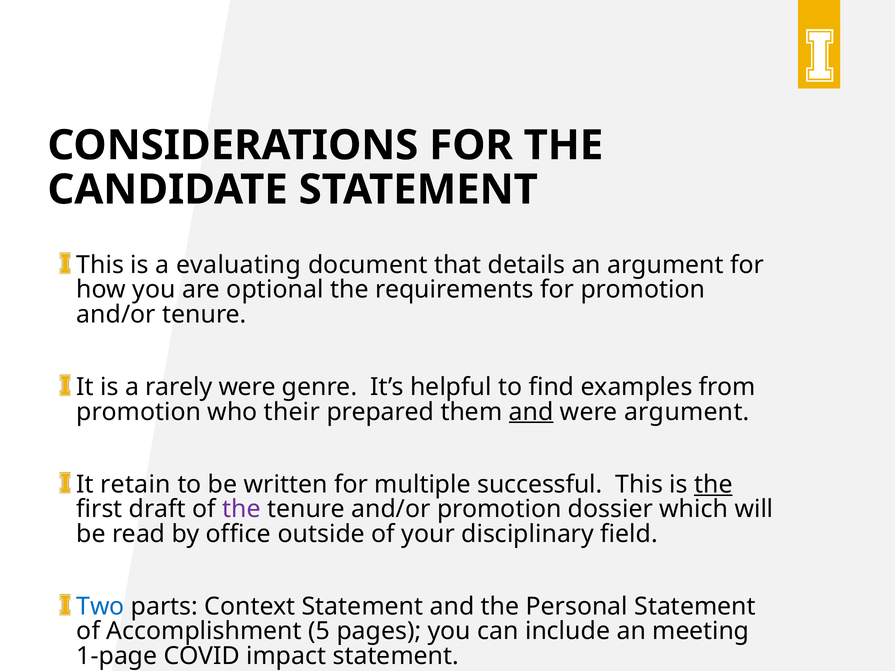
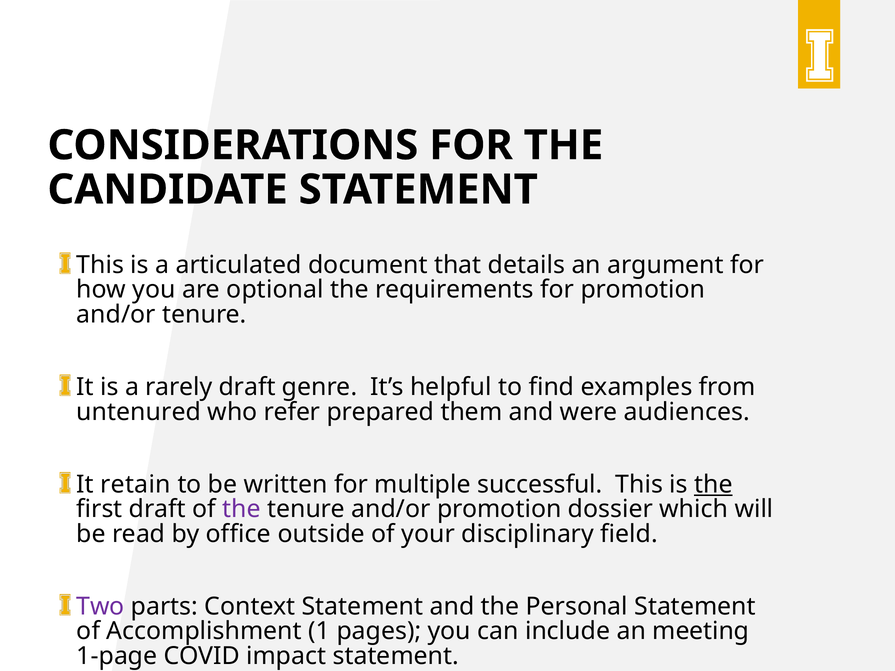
evaluating: evaluating -> articulated (239, 265)
rarely were: were -> draft (247, 387)
promotion: promotion -> untenured (139, 412)
their: their -> refer (292, 412)
and underline: present -> none (531, 412)
were argument: argument -> audiences (687, 412)
Two colour: blue -> purple (100, 607)
5: 5 -> 1 (319, 632)
